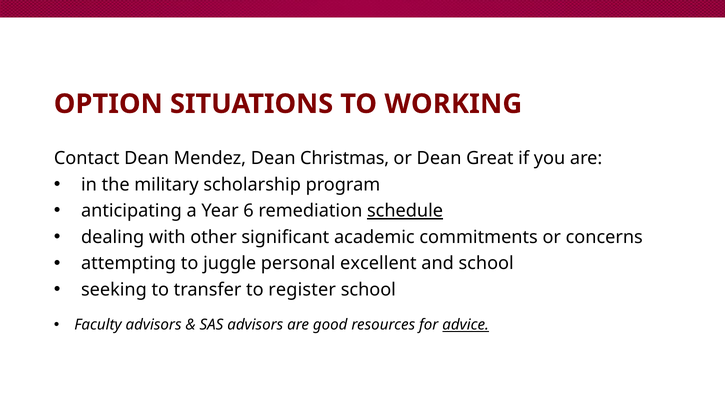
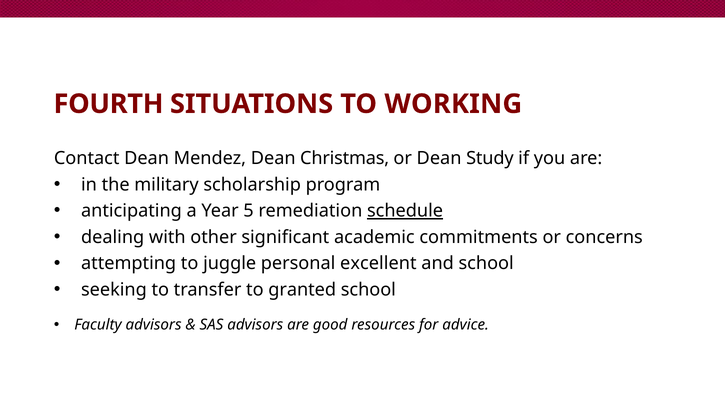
OPTION: OPTION -> FOURTH (109, 104)
Great: Great -> Study (490, 158)
6: 6 -> 5 (249, 211)
register: register -> granted (302, 290)
advice underline: present -> none (466, 325)
